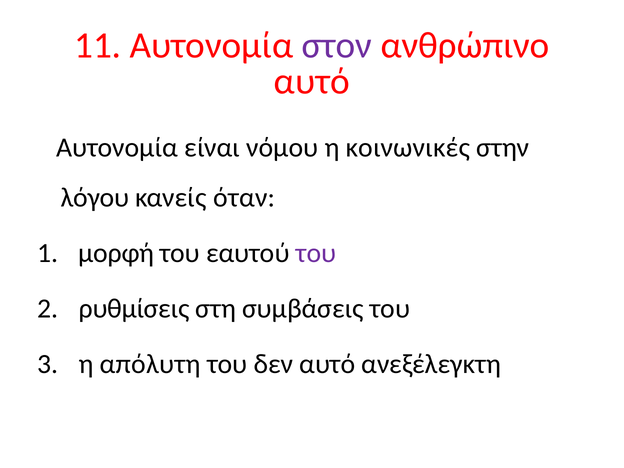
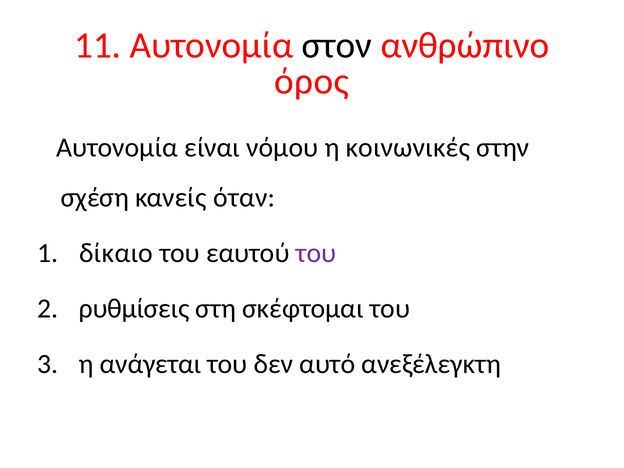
στον colour: purple -> black (337, 45)
αυτό: αυτό -> όρος (312, 81)
λόγου: λόγου -> σχέση (95, 197)
μορφή: μορφή -> δίκαιο (116, 253)
συμβάσεις: συμβάσεις -> σκέφτομαι (303, 308)
απόλυτη: απόλυτη -> ανάγεται (151, 364)
